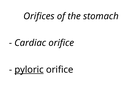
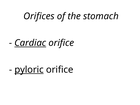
Cardiac underline: none -> present (30, 43)
